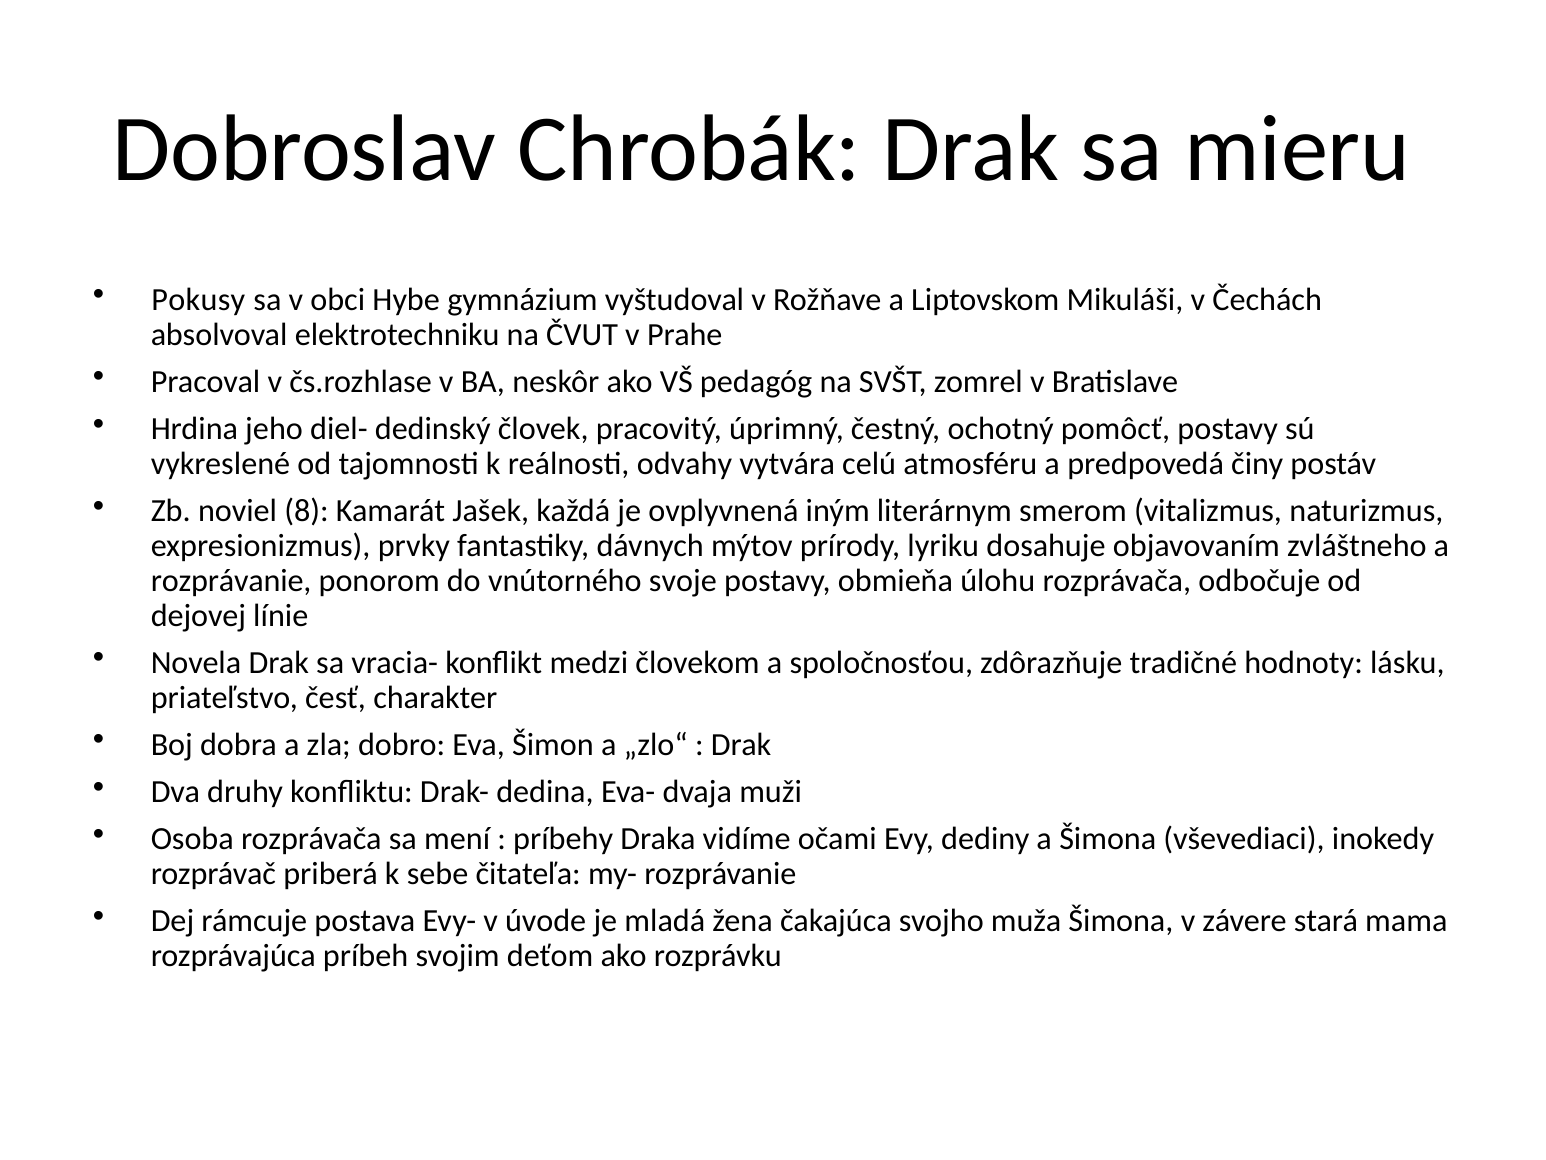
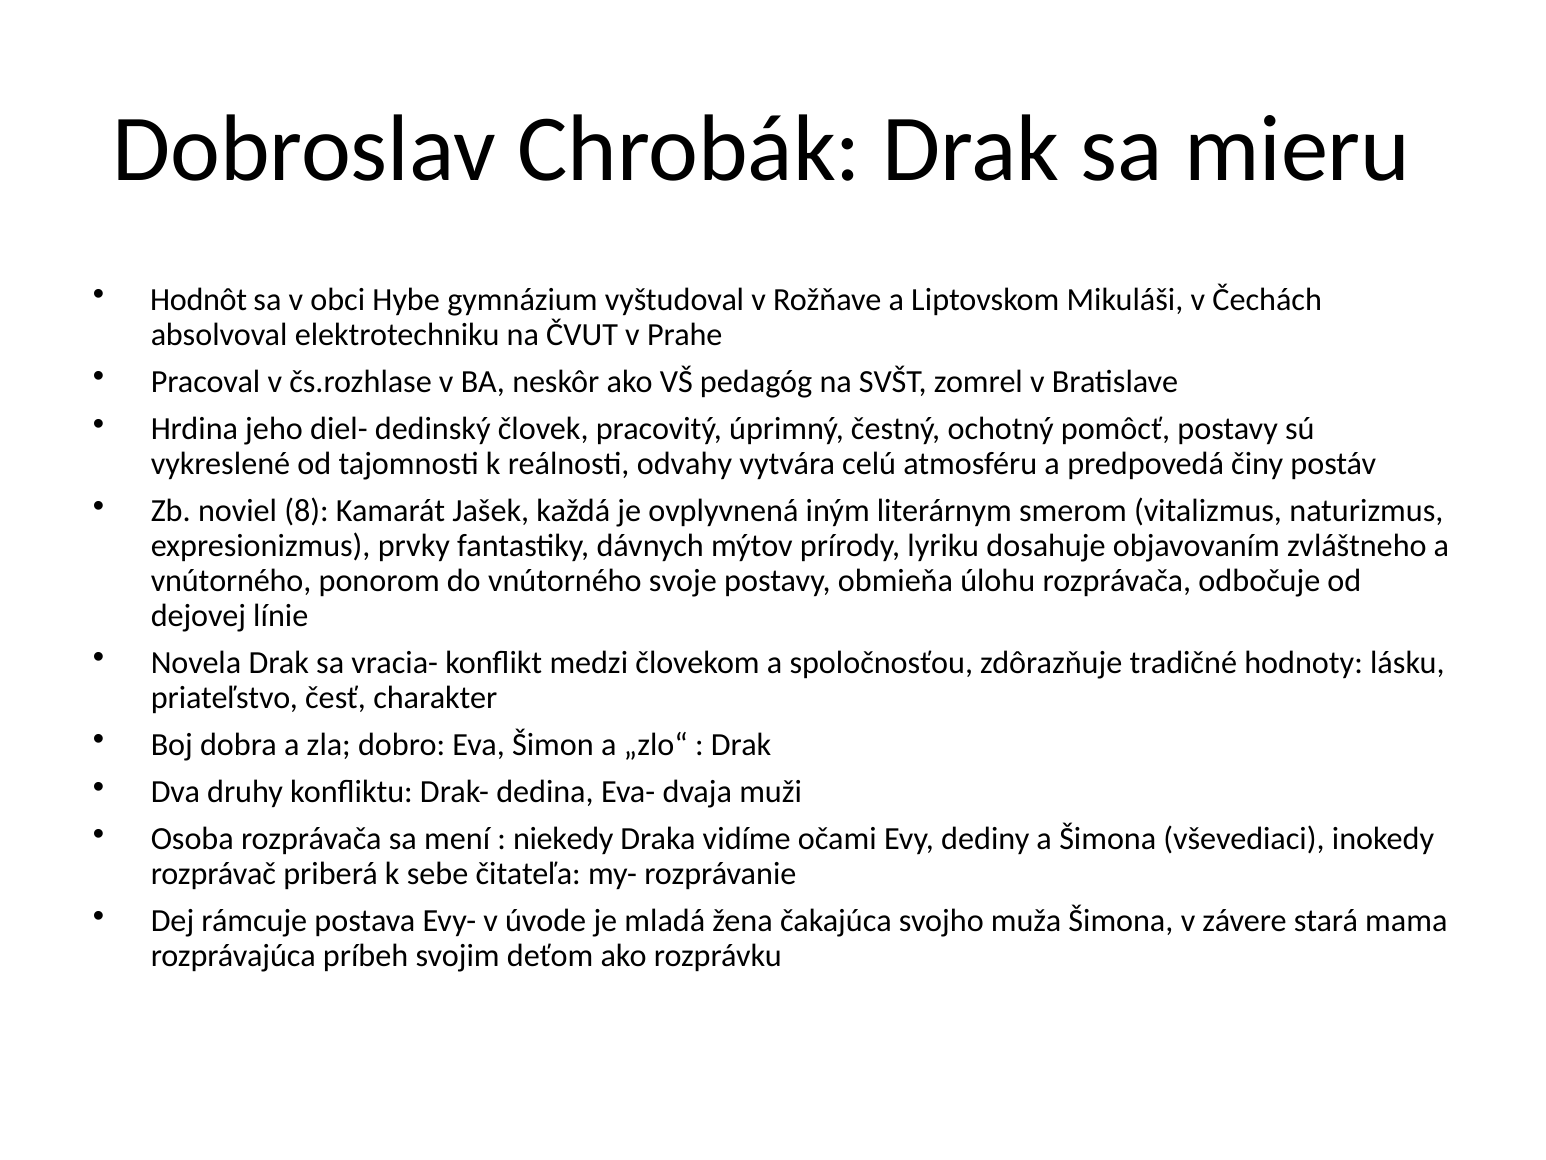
Pokusy: Pokusy -> Hodnôt (199, 300)
rozprávanie: rozprávanie -> vnútorného (231, 581)
príbehy: príbehy -> niekedy (563, 839)
